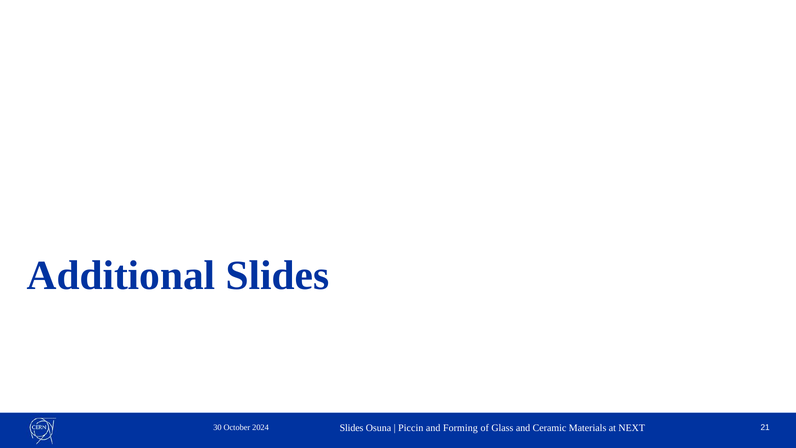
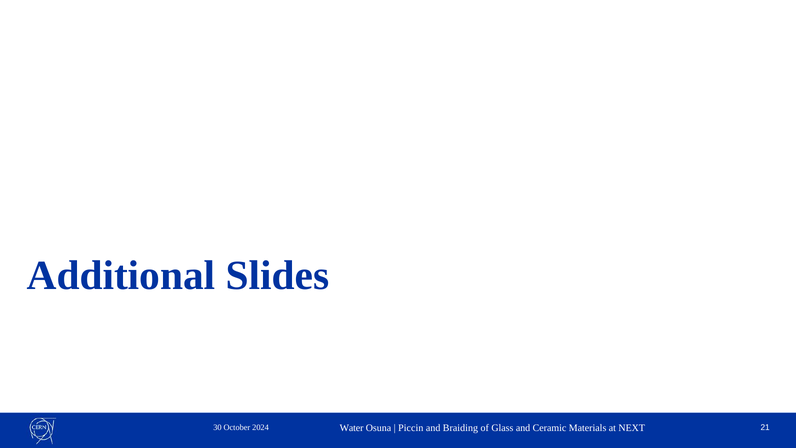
Slides: Slides -> Water (352, 428)
Forming: Forming -> Braiding (460, 428)
